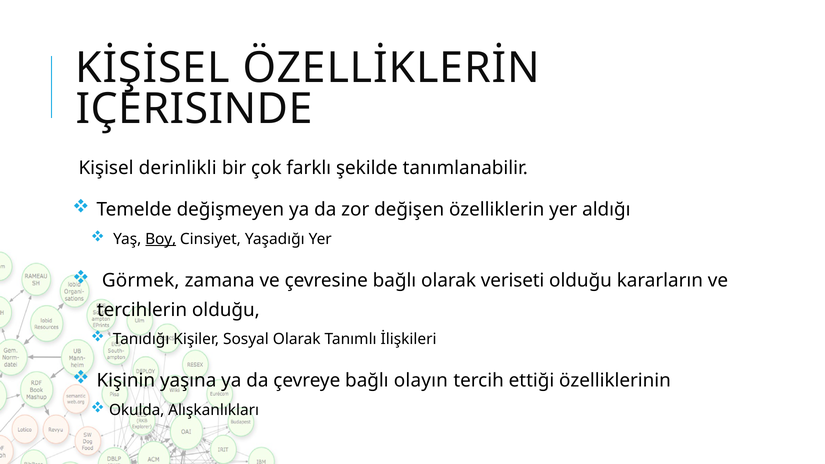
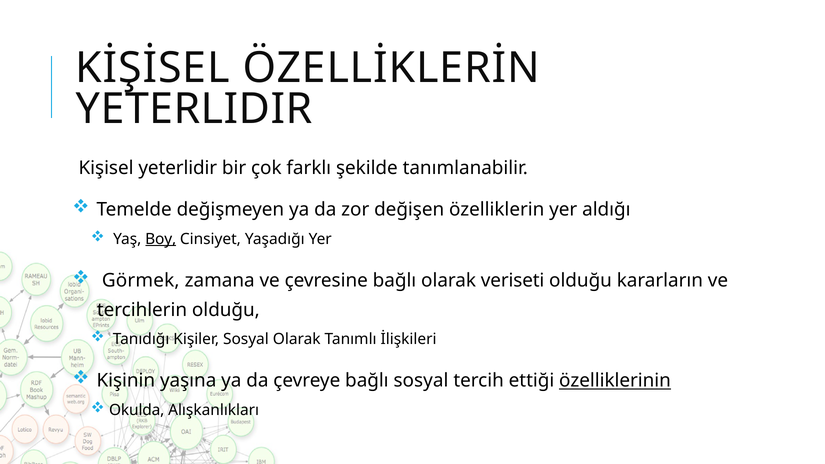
IÇERISINDE: IÇERISINDE -> YETERLIDIR (194, 109)
Kişisel derinlikli: derinlikli -> yeterlidir (178, 168)
bağlı olayın: olayın -> sosyal (421, 381)
özelliklerinin underline: none -> present (615, 381)
